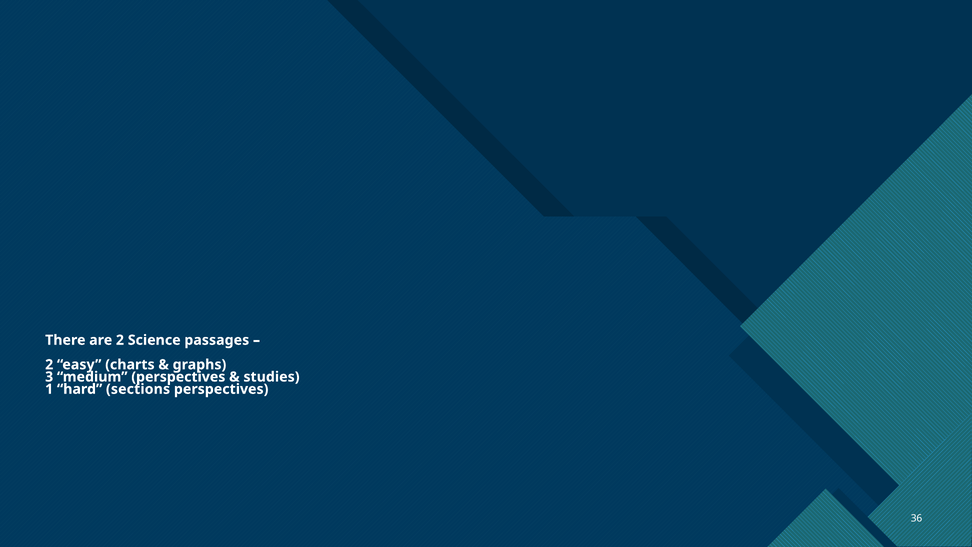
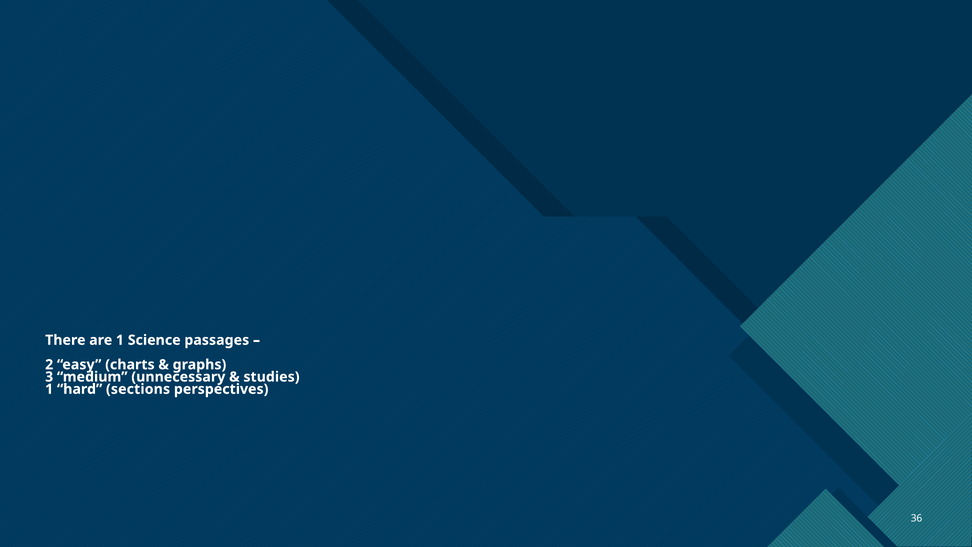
are 2: 2 -> 1 (120, 340)
medium perspectives: perspectives -> unnecessary (178, 377)
